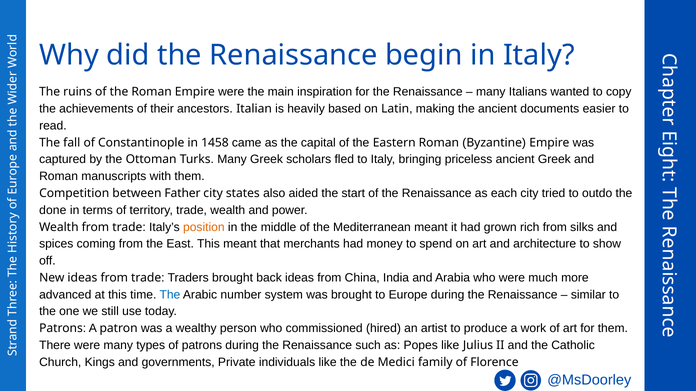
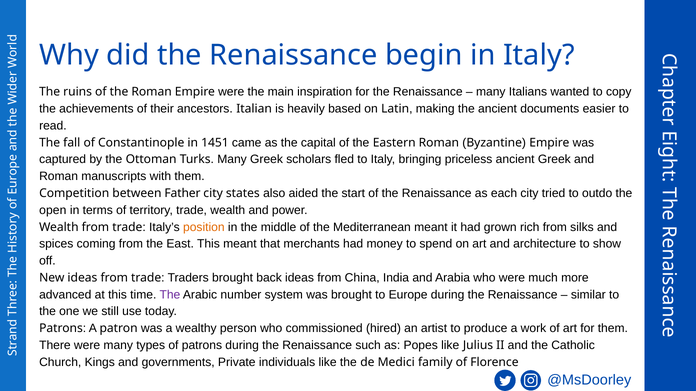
1458: 1458 -> 1451 (215, 143)
done: done -> open (53, 210)
The colour: blue -> purple (170, 295)
